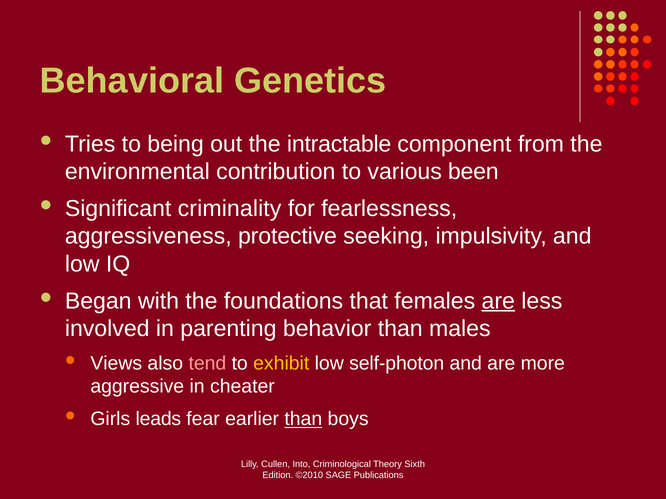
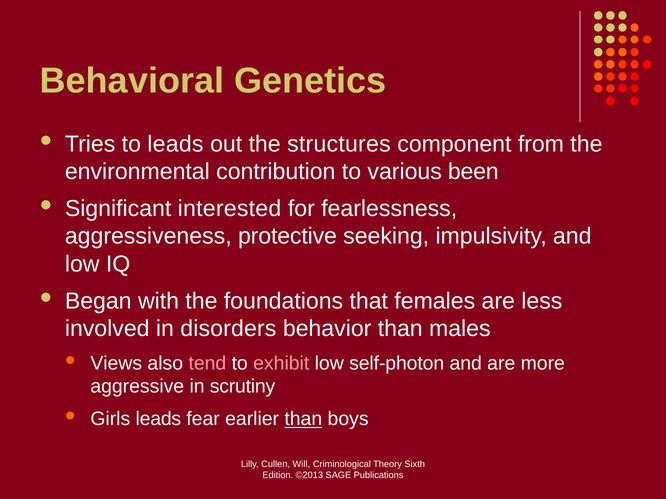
to being: being -> leads (175, 144)
intractable: intractable -> structures (339, 144)
criminality: criminality -> interested (230, 209)
are underline: present -> none (498, 301)
parenting: parenting -> disorders (228, 329)
exhibit colour: yellow -> pink (281, 364)
cheater: cheater -> scrutiny (243, 387)
Into: Into -> Will (301, 465)
©2010: ©2010 -> ©2013 (309, 476)
